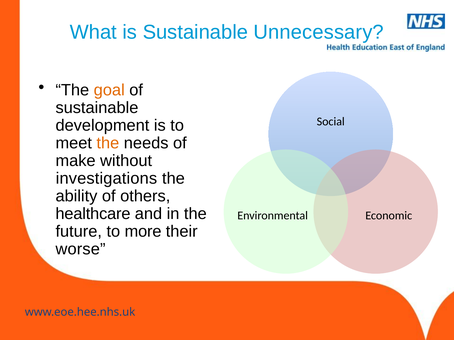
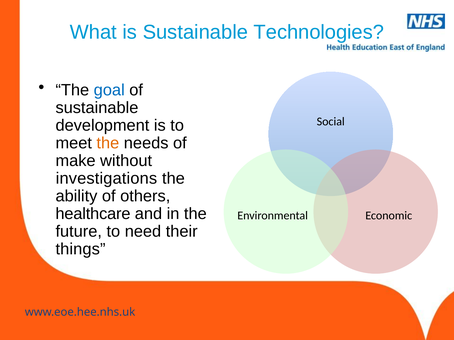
Unnecessary: Unnecessary -> Technologies (319, 32)
goal colour: orange -> blue (109, 90)
more: more -> need (143, 232)
worse: worse -> things (81, 249)
